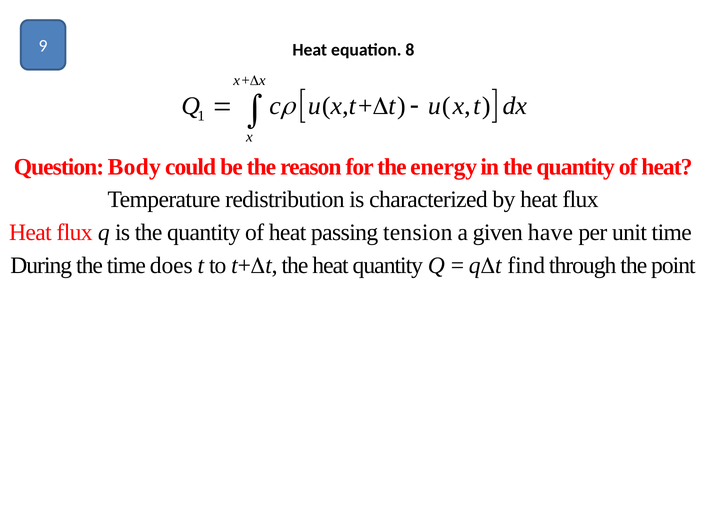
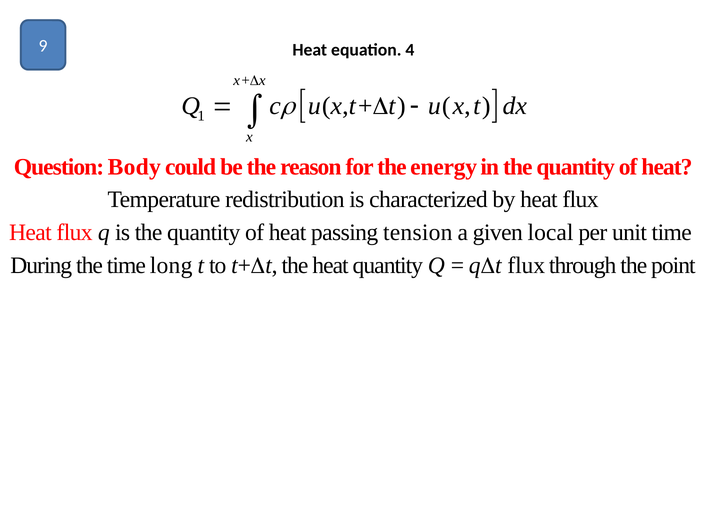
8: 8 -> 4 (410, 50)
have: have -> local (551, 233)
does: does -> long (171, 266)
t find: find -> flux (526, 266)
